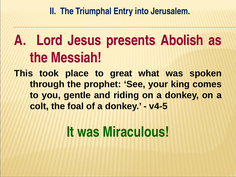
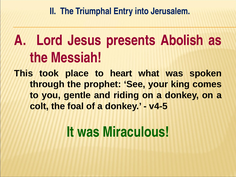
great: great -> heart (121, 73)
